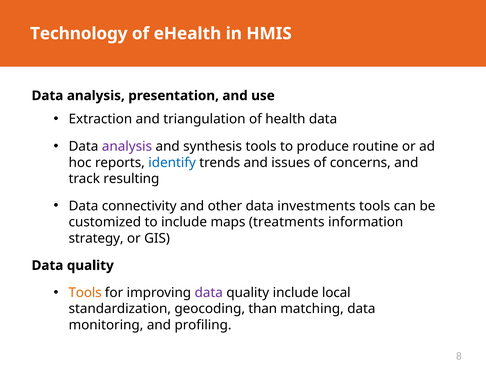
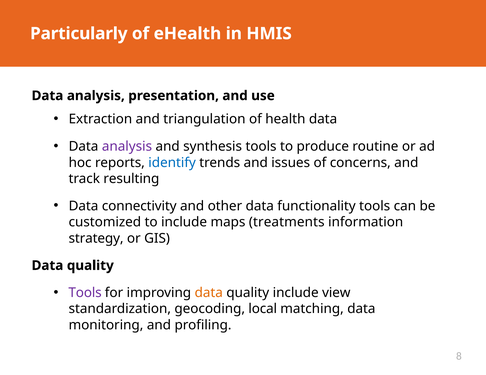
Technology: Technology -> Particularly (79, 34)
investments: investments -> functionality (317, 206)
Tools colour: orange -> purple (85, 293)
data colour: purple -> orange (209, 293)
local: local -> view (336, 293)
than: than -> local (263, 309)
